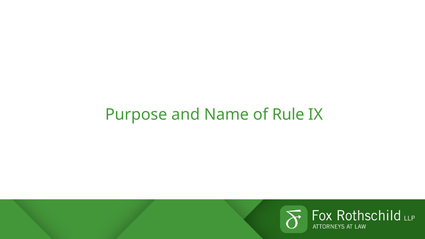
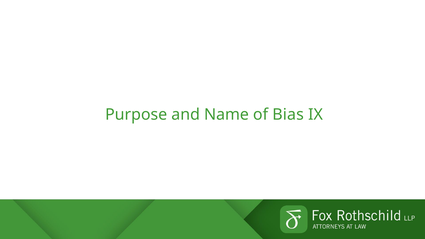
Rule: Rule -> Bias (288, 115)
